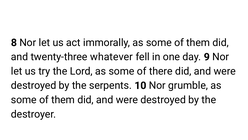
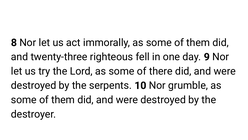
whatever: whatever -> righteous (112, 57)
